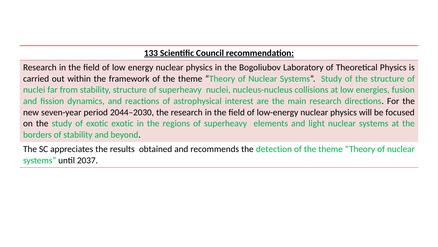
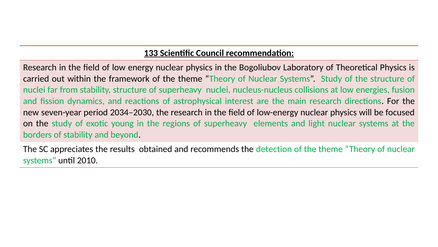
2044–2030: 2044–2030 -> 2034–2030 (132, 112)
exotic exotic: exotic -> young (123, 123)
2037: 2037 -> 2010 (87, 160)
